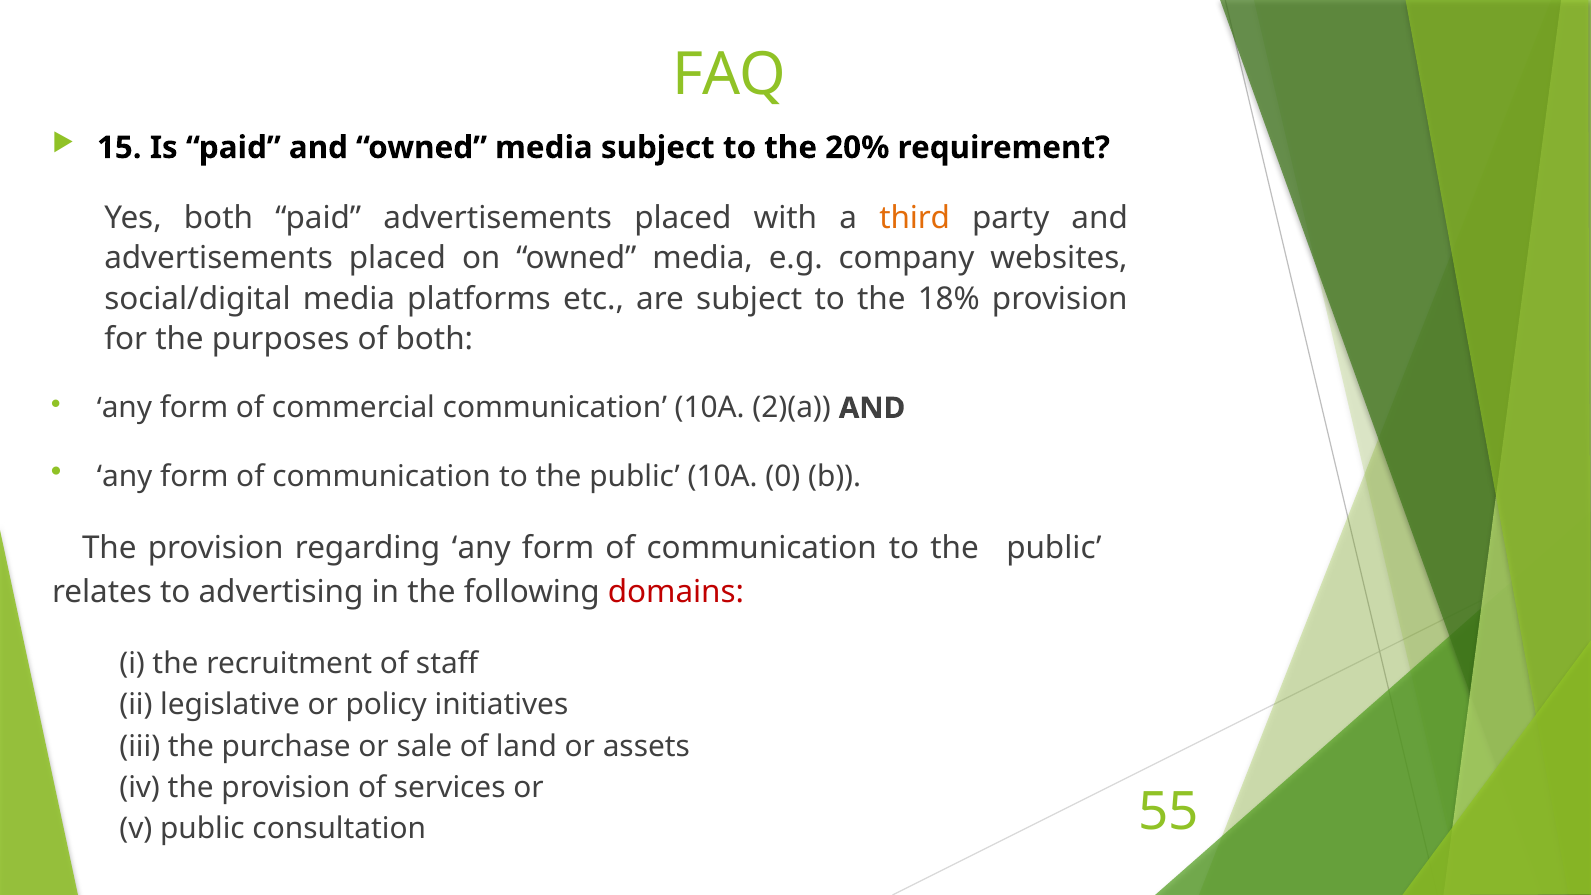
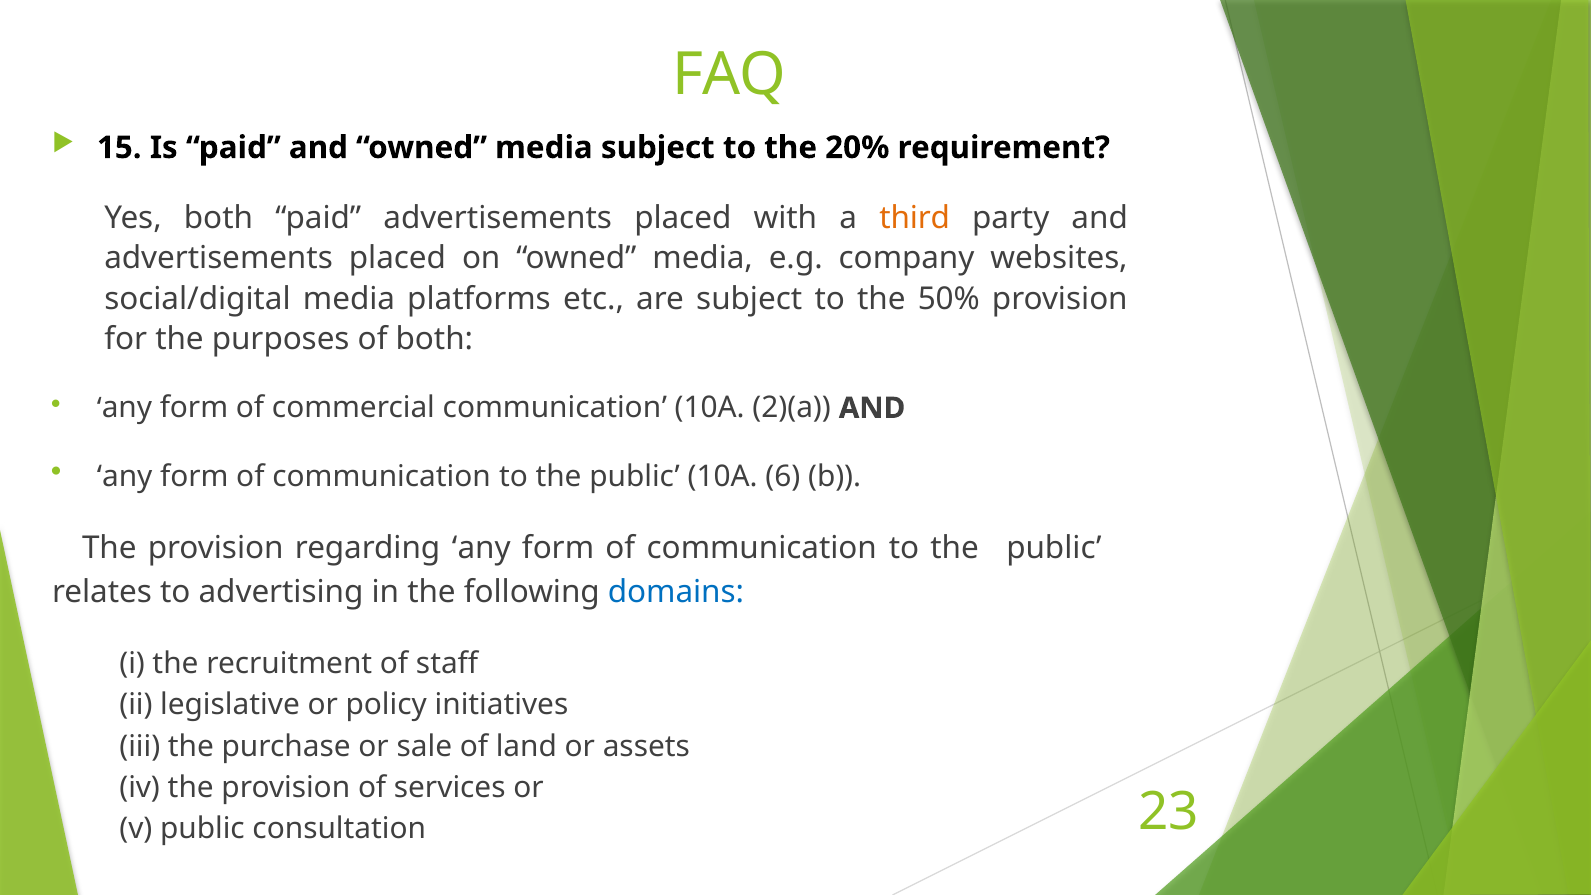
18%: 18% -> 50% (949, 299)
0: 0 -> 6 (783, 476)
domains colour: red -> blue (676, 592)
55: 55 -> 23 (1168, 812)
